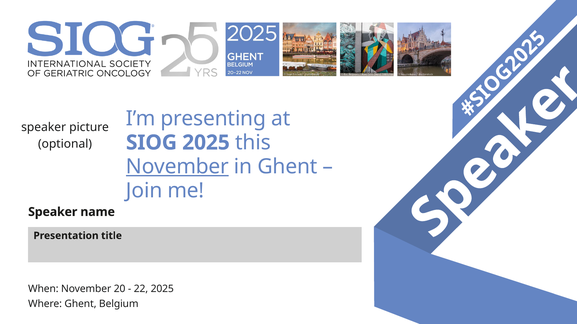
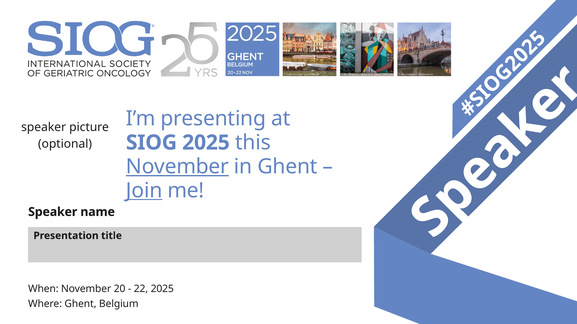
Join underline: none -> present (144, 191)
